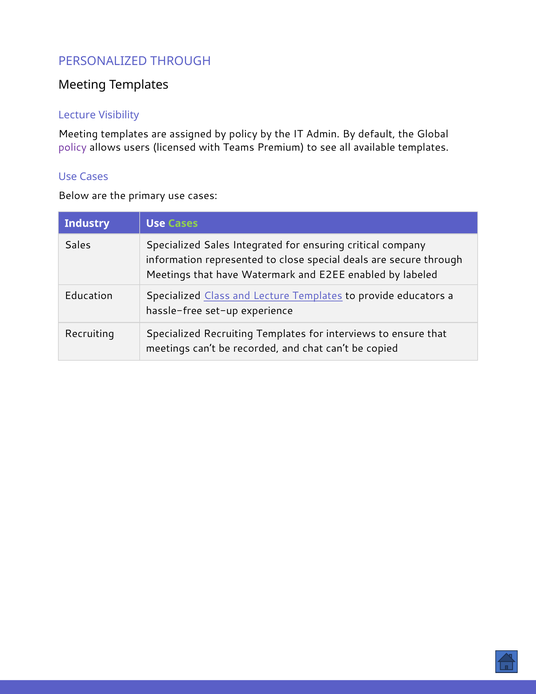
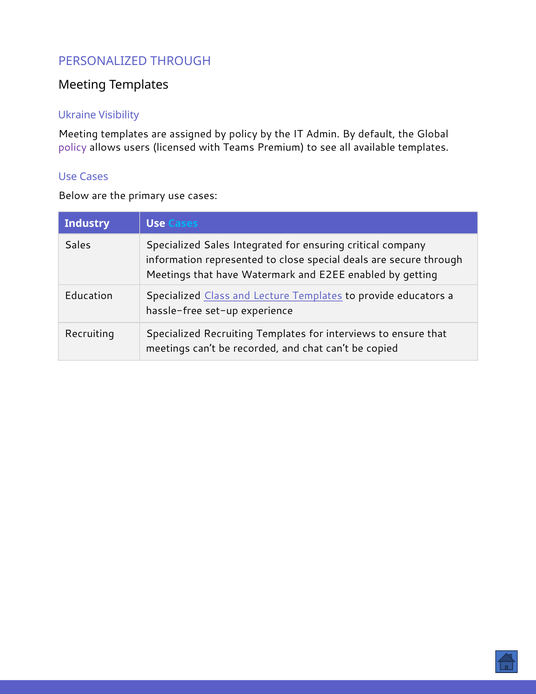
Lecture: Lecture -> Ukraine (77, 115)
Cases colour: light green -> light blue (183, 223)
labeled: labeled -> getting (420, 274)
